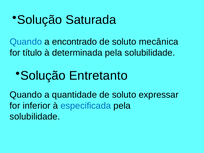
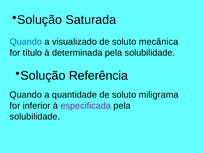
encontrado: encontrado -> visualizado (74, 42)
Entretanto: Entretanto -> Referência (98, 76)
expressar: expressar -> miligrama (159, 95)
especificada colour: blue -> purple (86, 106)
